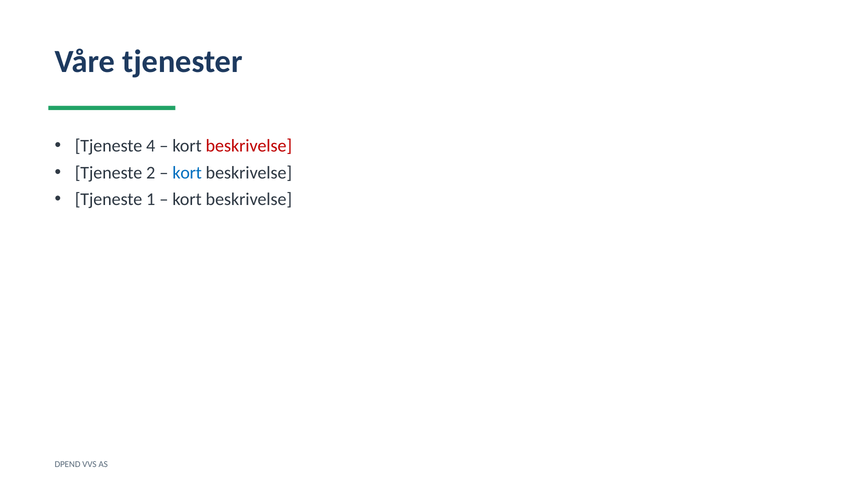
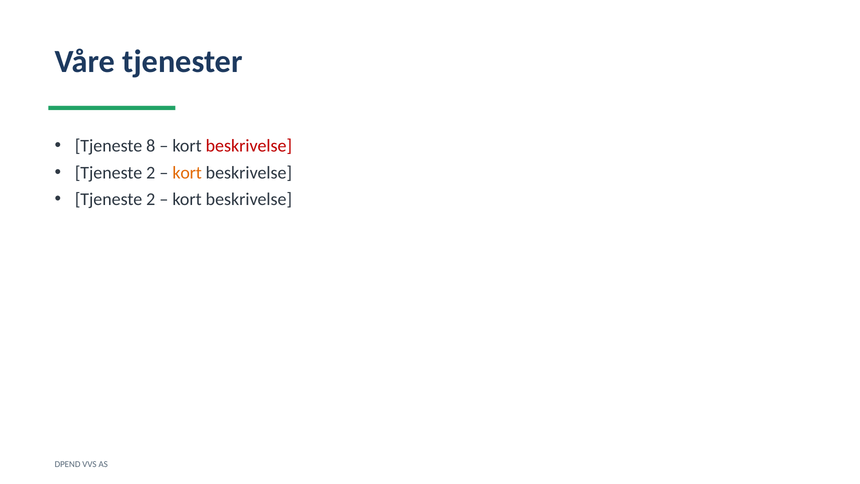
4: 4 -> 8 (151, 146)
kort colour: blue -> orange (187, 173)
1: 1 -> 2 (151, 199)
